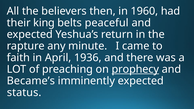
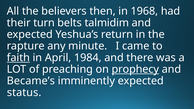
1960: 1960 -> 1968 (144, 11)
king: king -> turn (44, 23)
peaceful: peaceful -> talmidim (107, 23)
faith underline: none -> present (18, 58)
1936: 1936 -> 1984 (88, 58)
